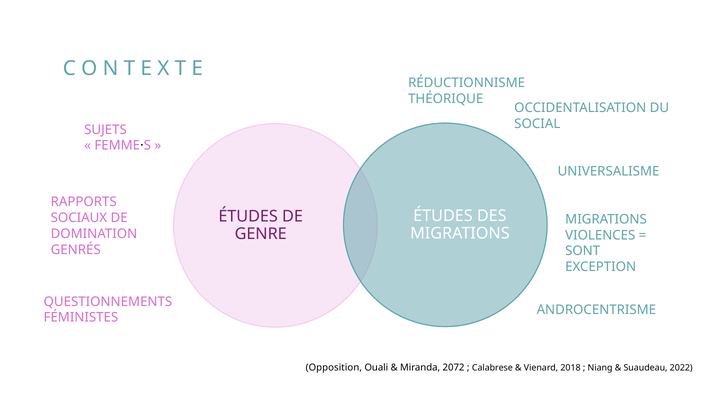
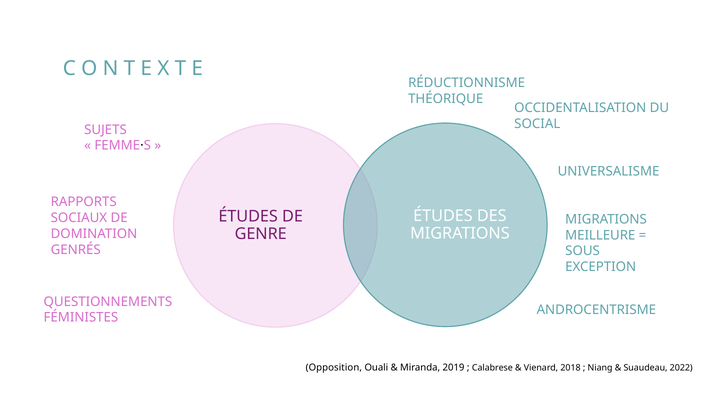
VIOLENCES: VIOLENCES -> MEILLEURE (600, 235)
SONT: SONT -> SOUS (583, 251)
2072: 2072 -> 2019 (454, 368)
